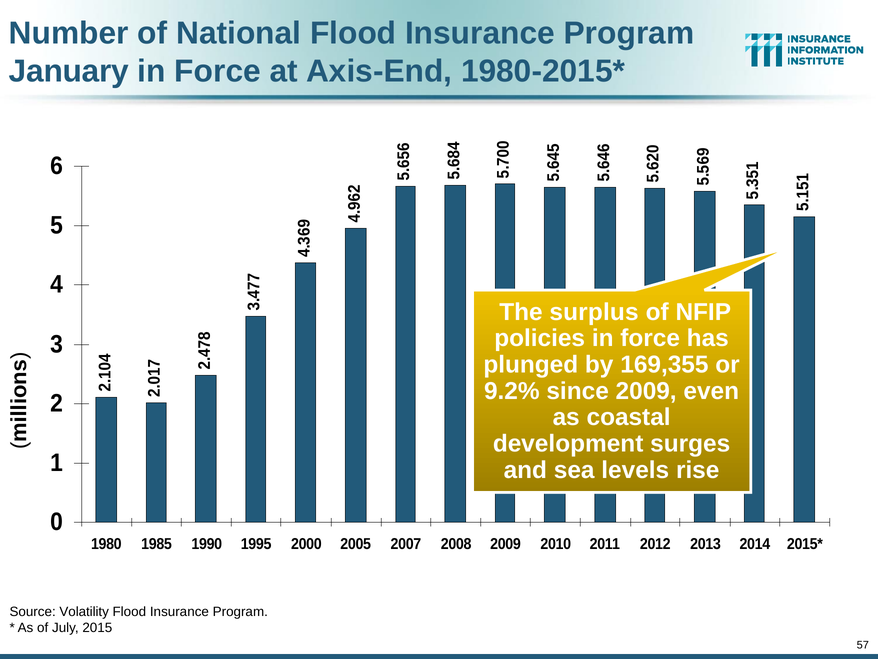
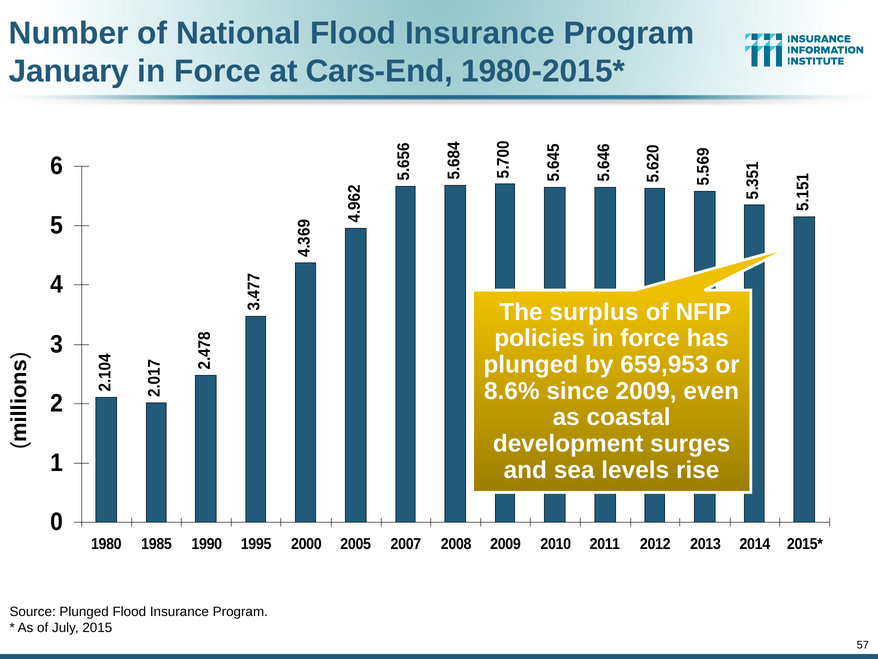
Axis-End: Axis-End -> Cars-End (379, 71)
169,355: 169,355 -> 659,953 (664, 364)
9.2%: 9.2% -> 8.6% (512, 391)
Source Volatility: Volatility -> Plunged (84, 611)
